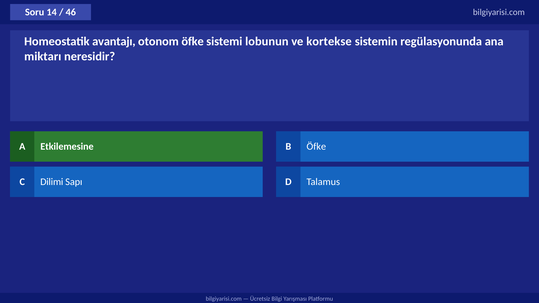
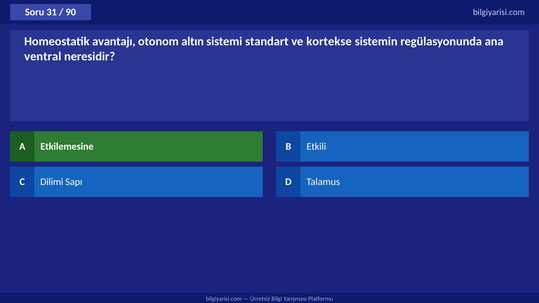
14: 14 -> 31 (52, 12)
46: 46 -> 90 (71, 12)
otonom öfke: öfke -> altın (193, 41)
lobunun: lobunun -> standart (267, 41)
miktarı: miktarı -> ventral (43, 57)
B Öfke: Öfke -> Etkili (316, 147)
